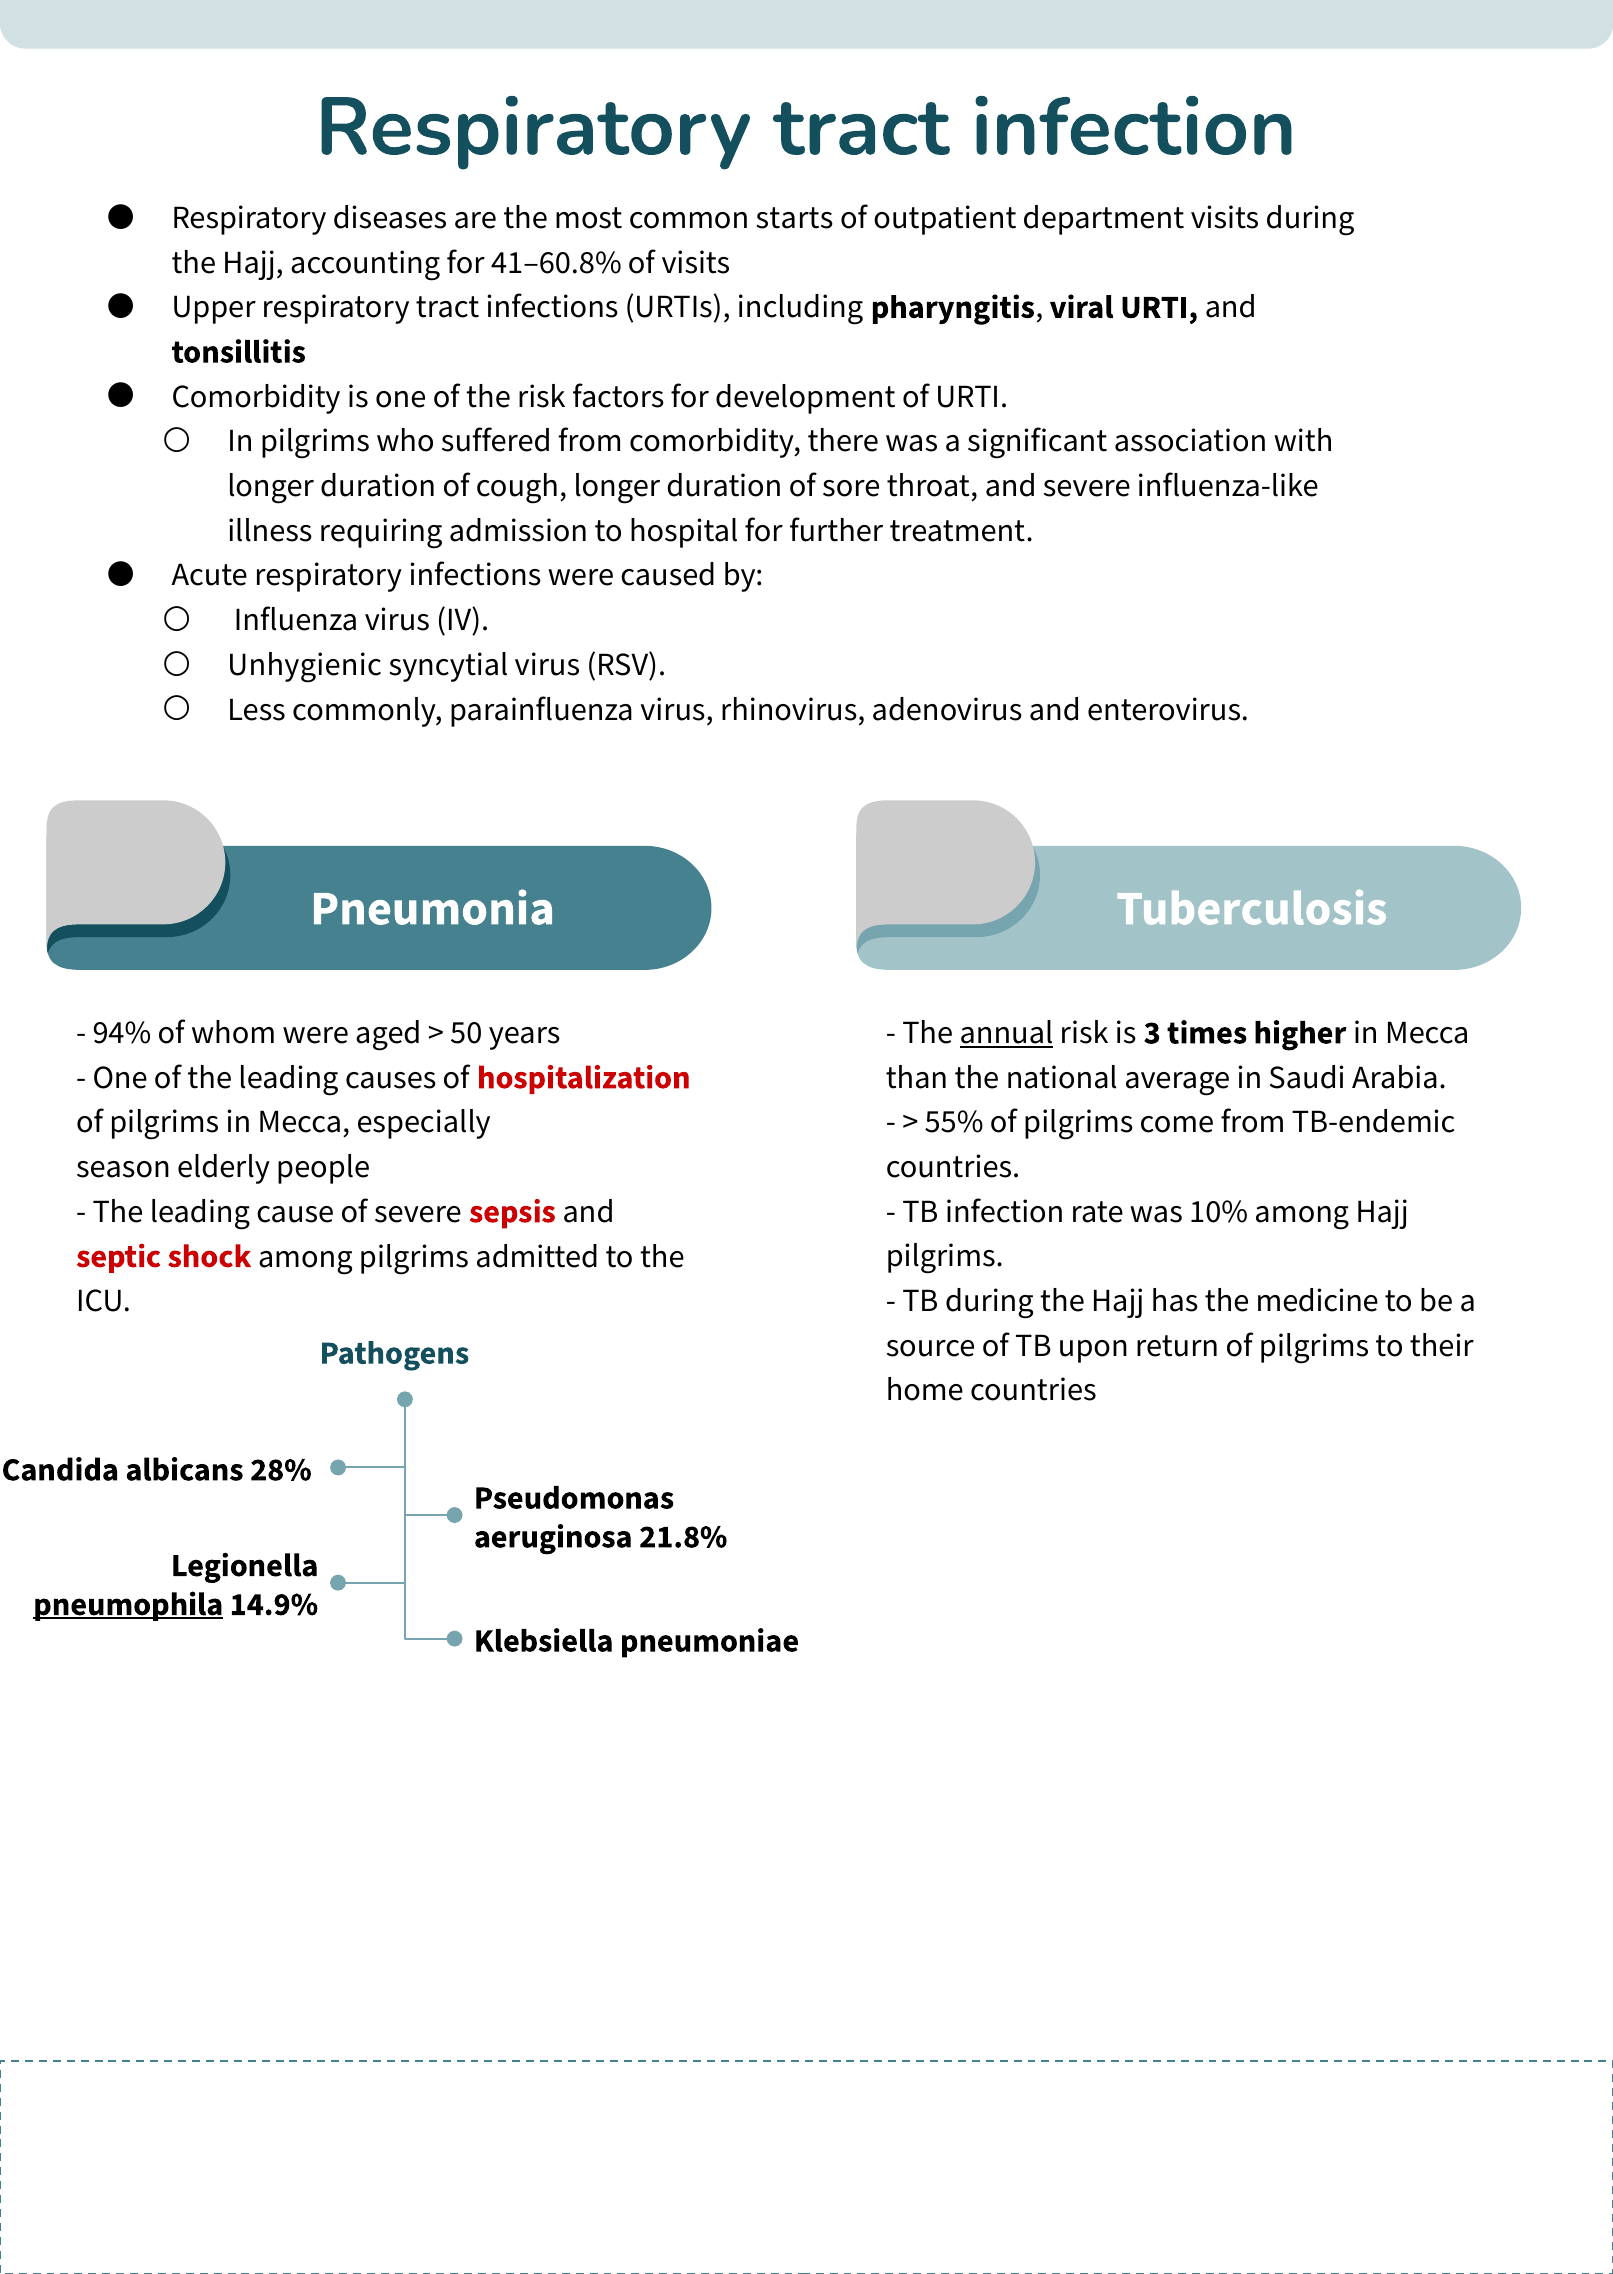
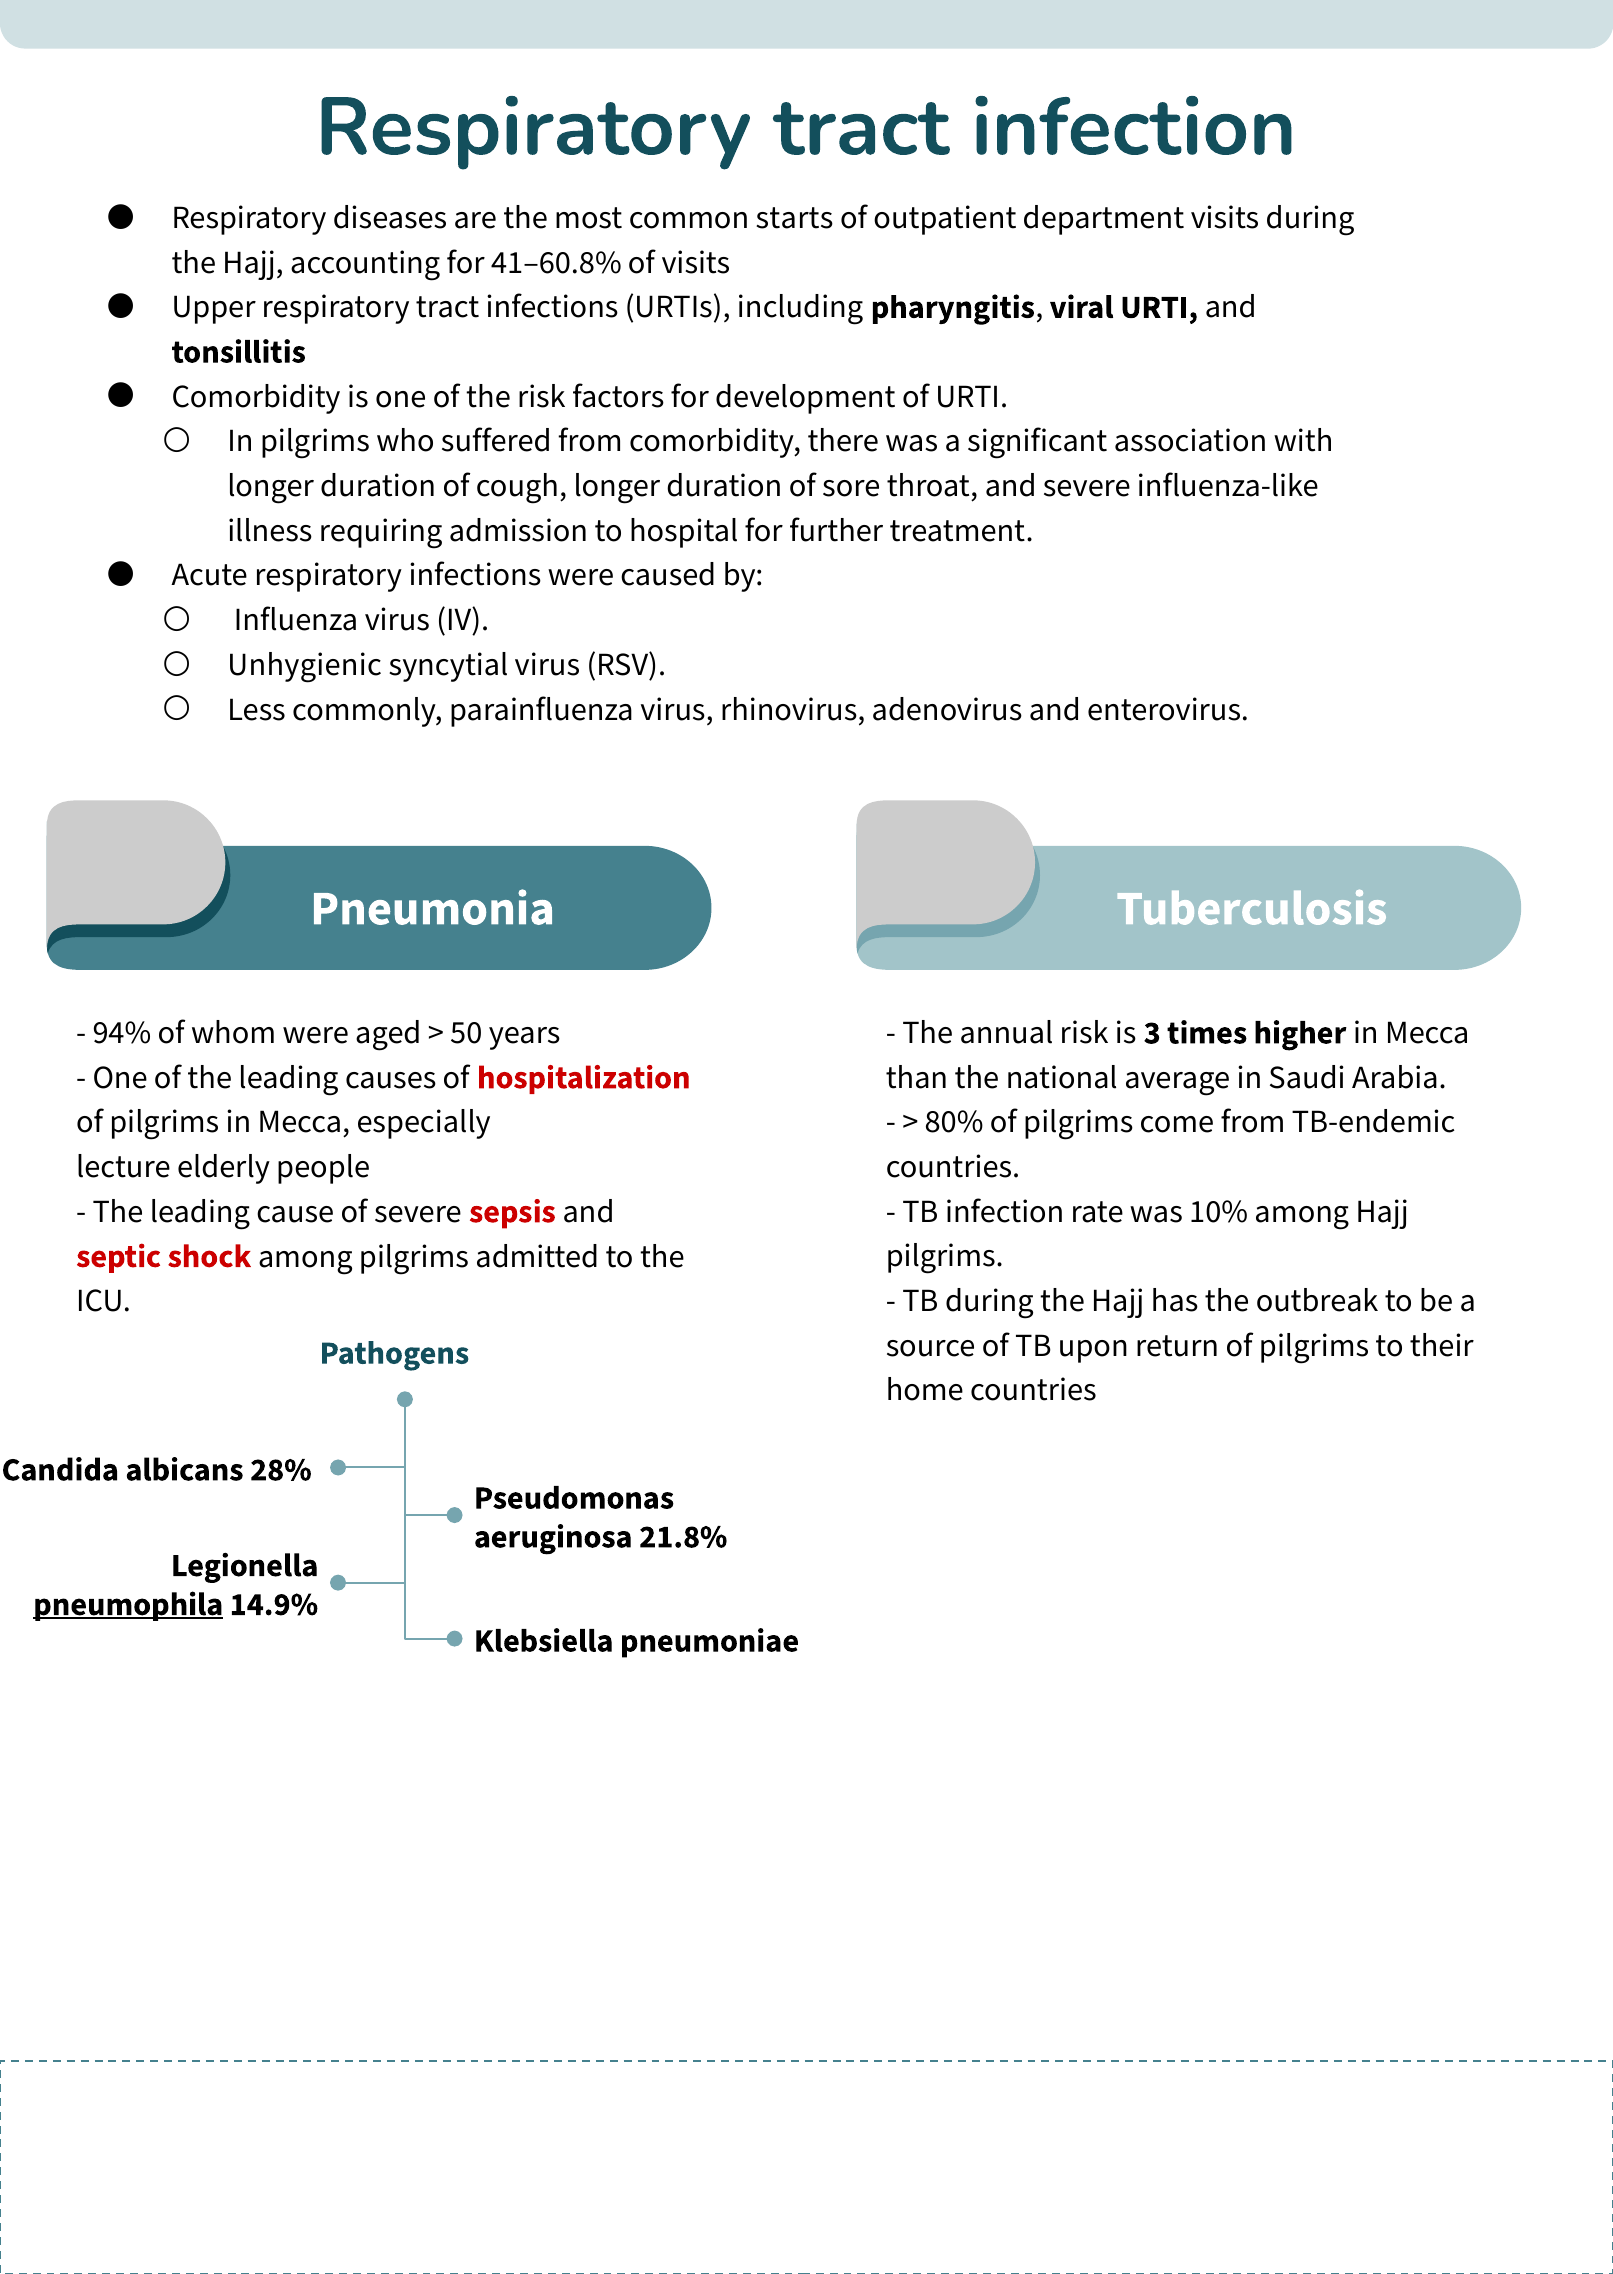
annual underline: present -> none (1006, 1033)
55%: 55% -> 80% (954, 1122)
season: season -> lecture (123, 1167)
medicine: medicine -> outbreak (1317, 1301)
